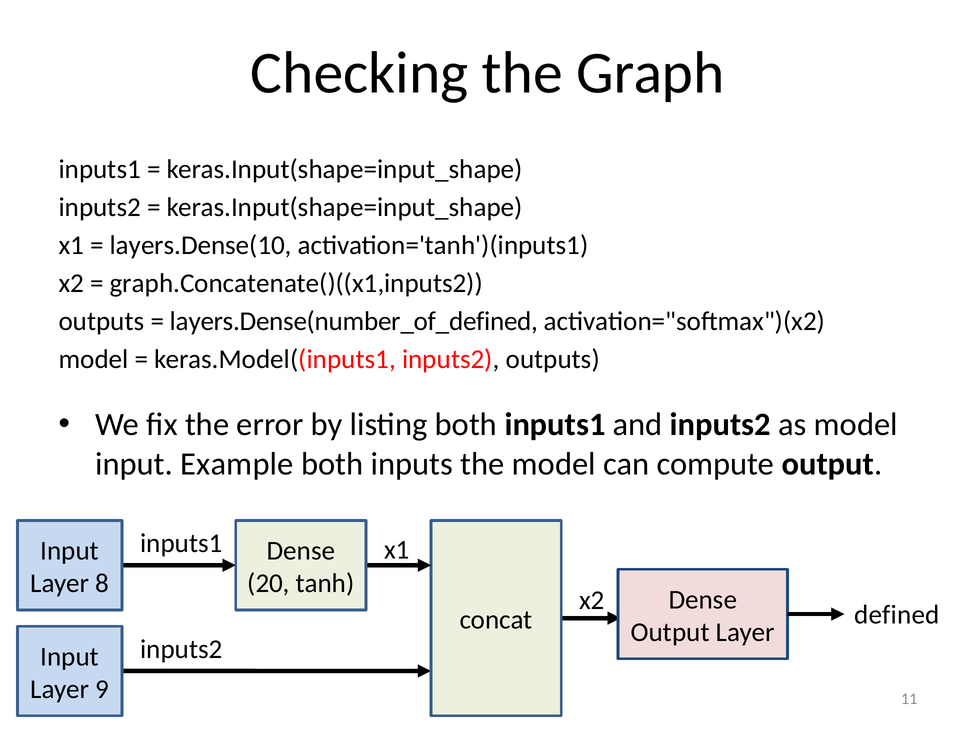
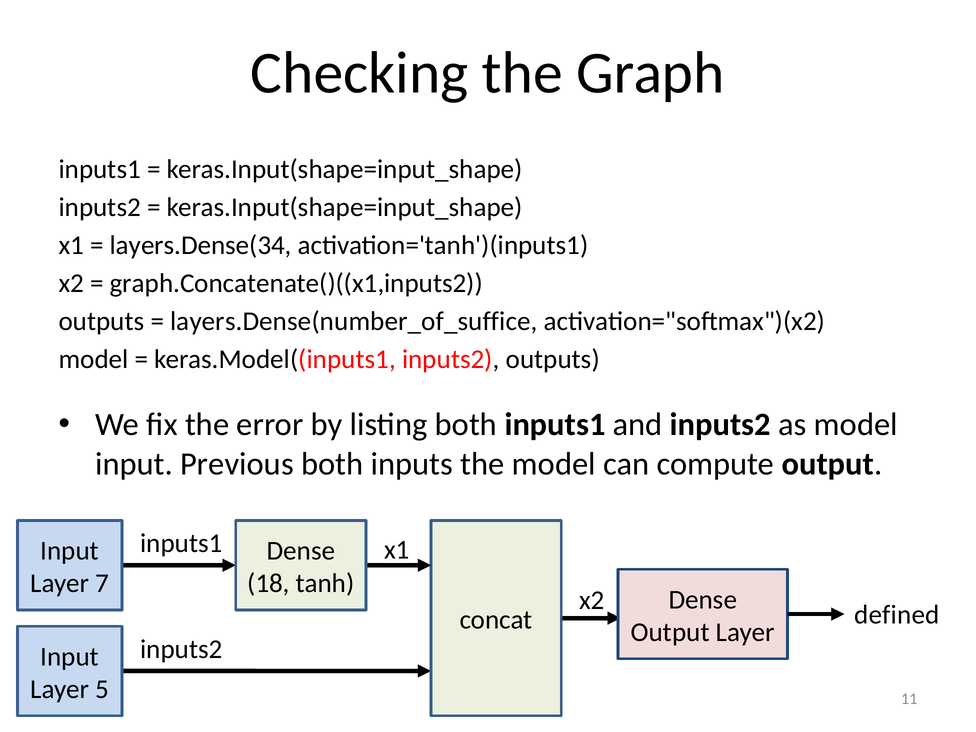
layers.Dense(10: layers.Dense(10 -> layers.Dense(34 (201, 245)
layers.Dense(number_of_defined: layers.Dense(number_of_defined -> layers.Dense(number_of_suffice (354, 321)
Example: Example -> Previous (237, 464)
8: 8 -> 7 (102, 583)
20: 20 -> 18 (268, 583)
9: 9 -> 5 (102, 689)
